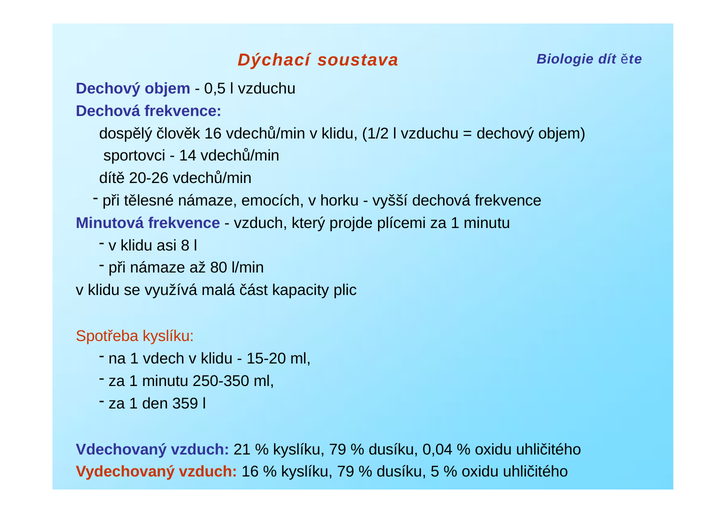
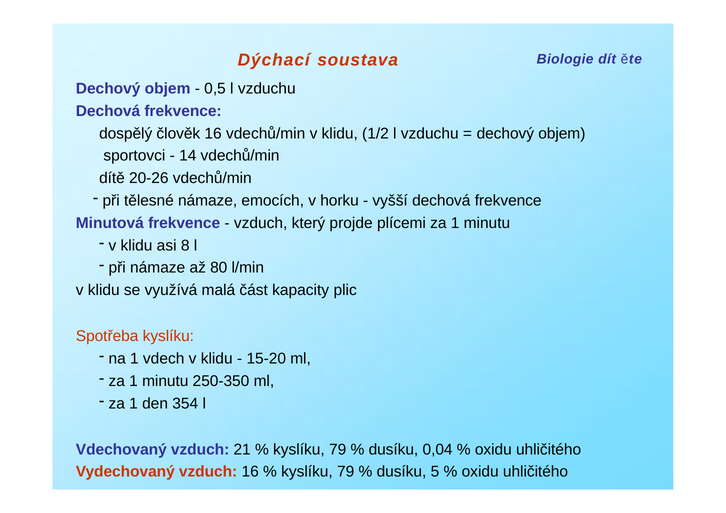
359: 359 -> 354 (185, 403)
